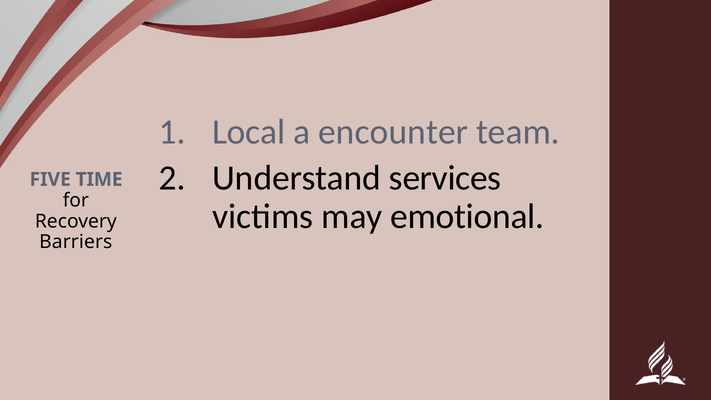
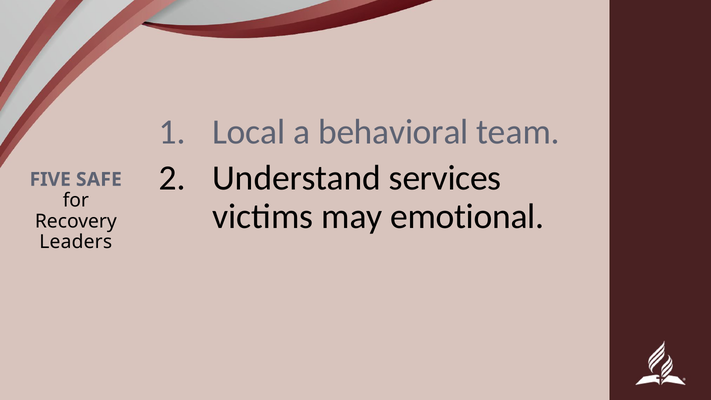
encounter: encounter -> behavioral (393, 132)
TIME: TIME -> SAFE (99, 179)
Barriers: Barriers -> Leaders (76, 242)
